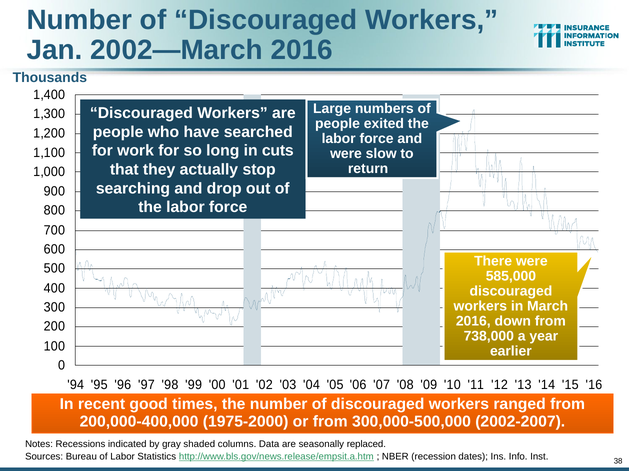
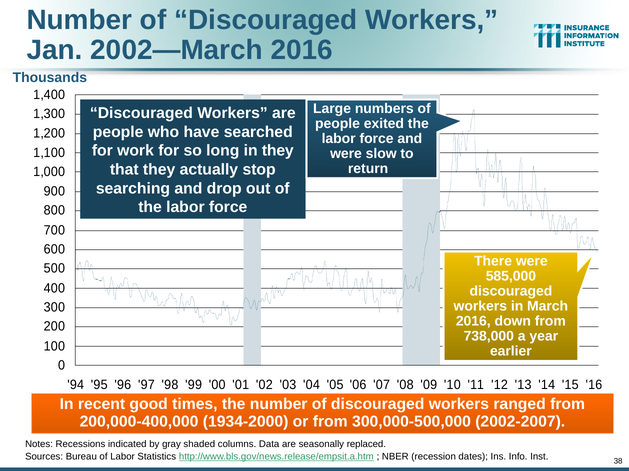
in cuts: cuts -> they (278, 151)
1975-2000: 1975-2000 -> 1934-2000 (246, 422)
